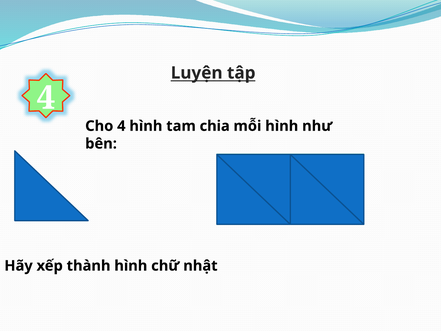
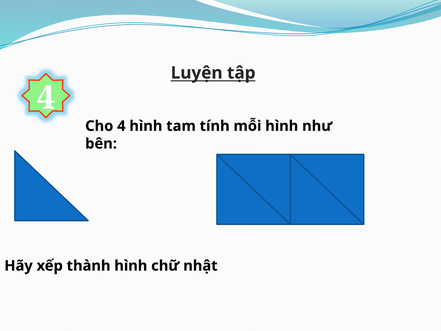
chia: chia -> tính (215, 126)
